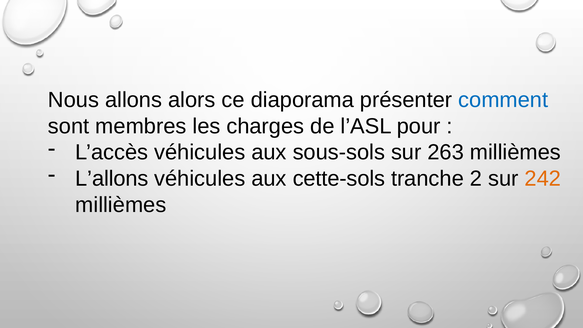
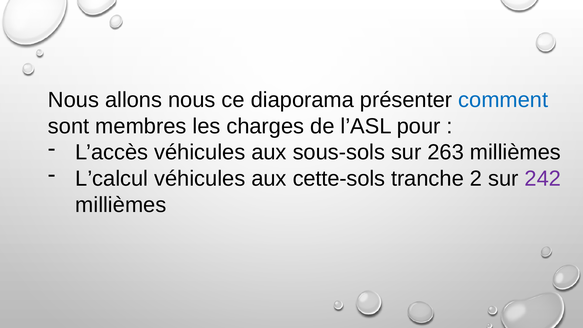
allons alors: alors -> nous (192, 100)
L’allons: L’allons -> L’calcul (112, 179)
242 colour: orange -> purple (543, 179)
